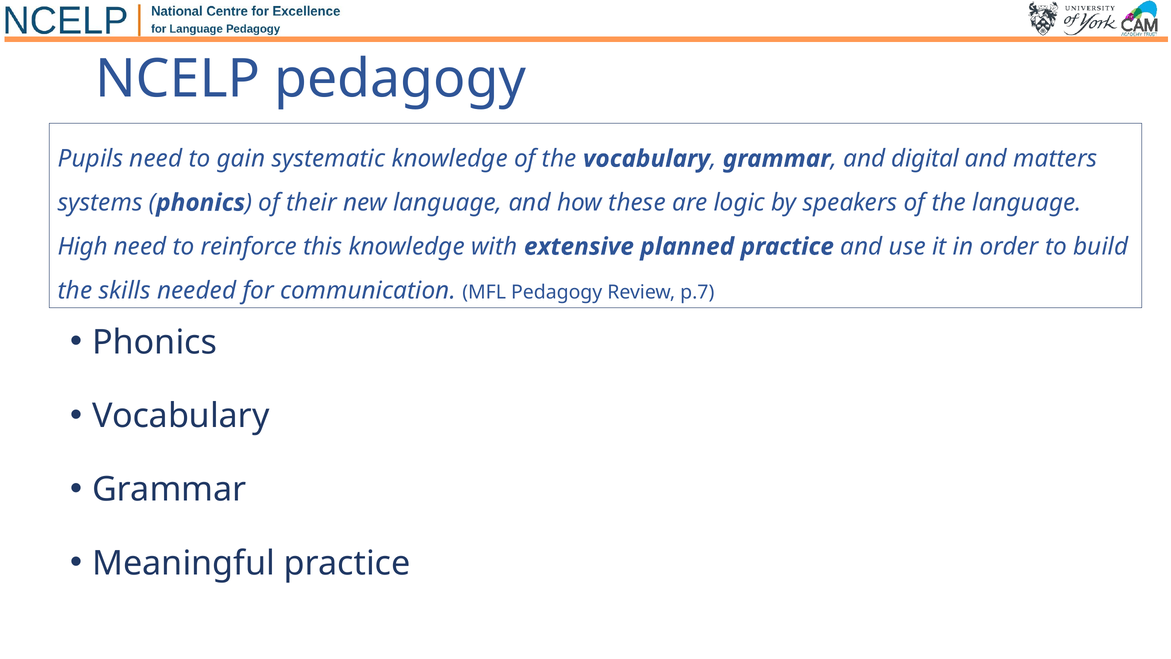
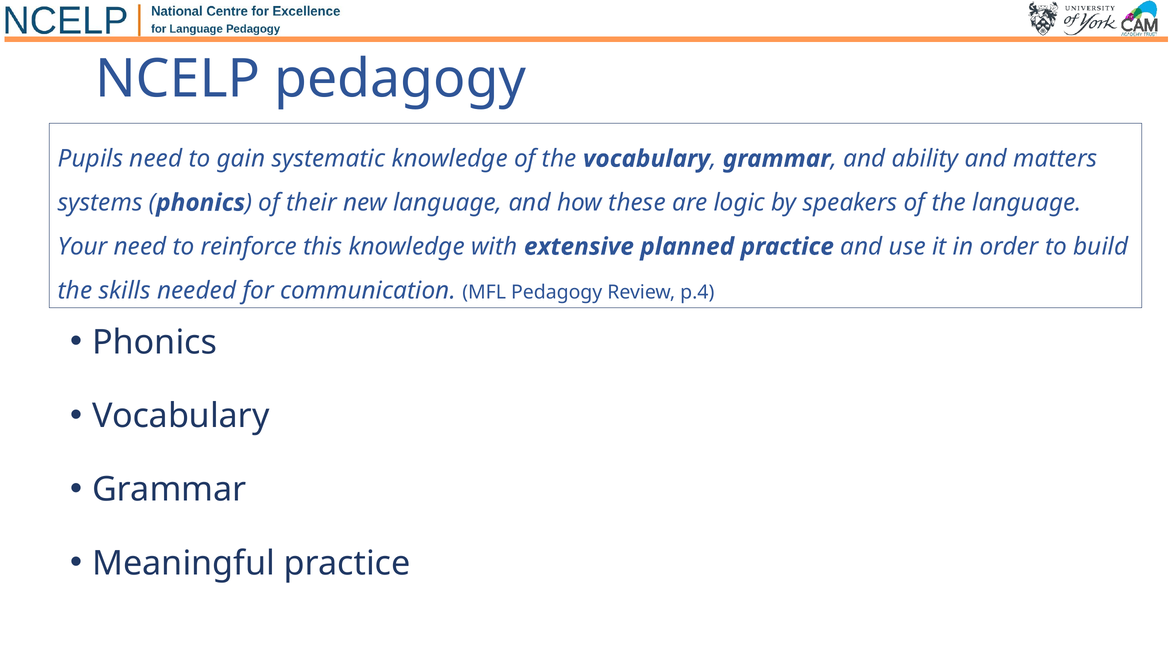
digital: digital -> ability (925, 159)
High: High -> Your (83, 247)
p.7: p.7 -> p.4 (697, 292)
